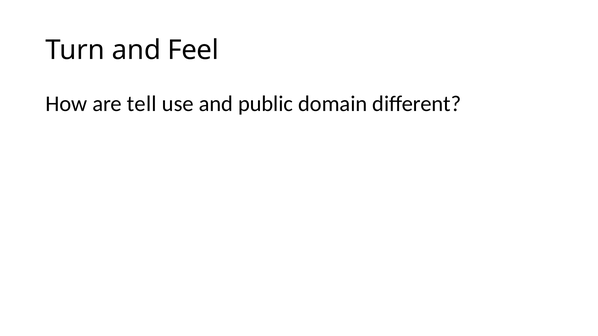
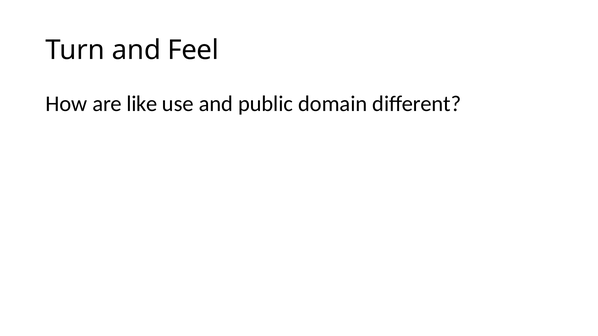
tell: tell -> like (142, 104)
